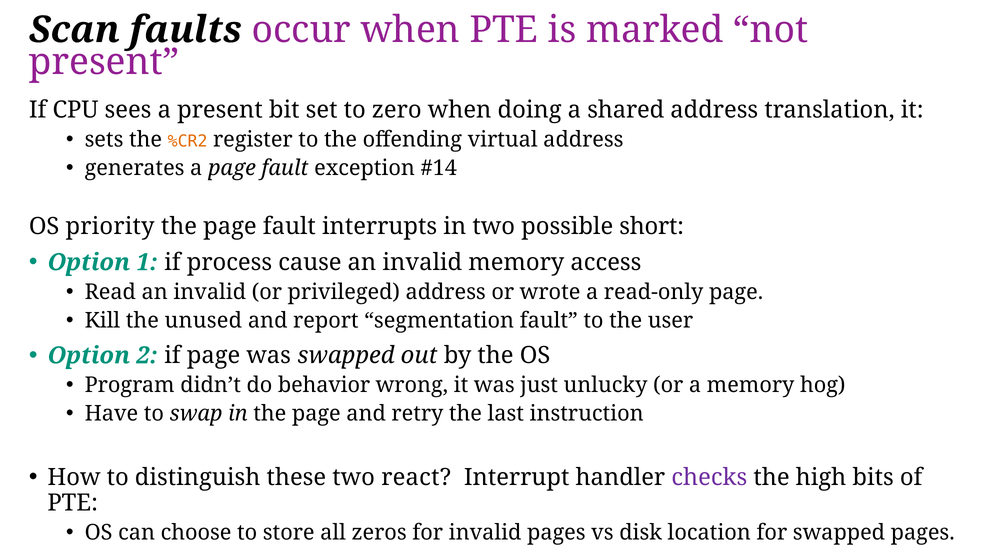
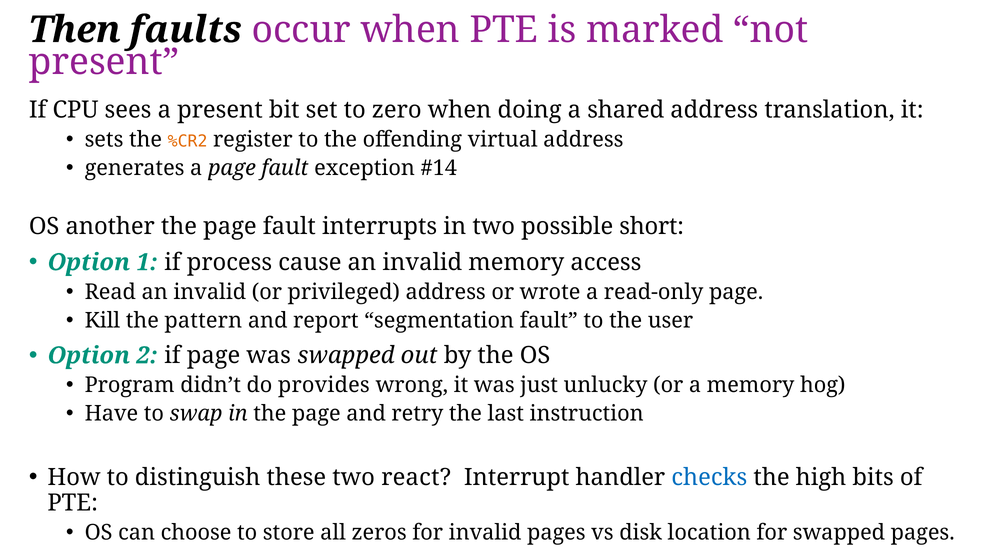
Scan: Scan -> Then (74, 30)
priority: priority -> another (110, 226)
unused: unused -> pattern (203, 321)
behavior: behavior -> provides (324, 385)
checks colour: purple -> blue (709, 477)
